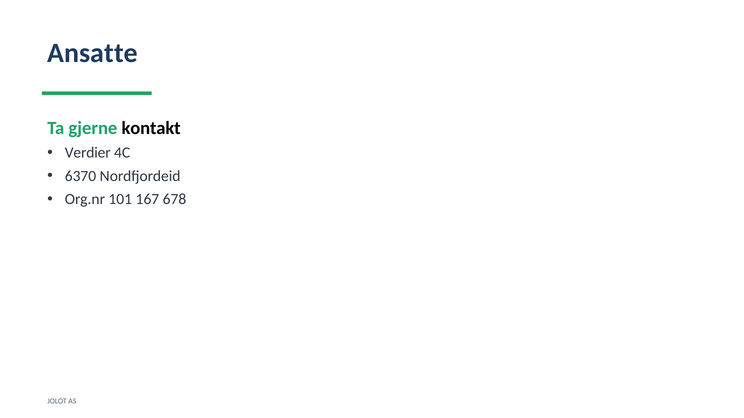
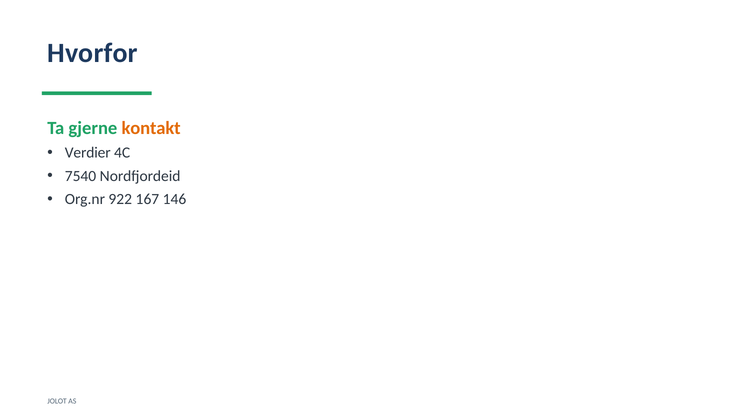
Ansatte: Ansatte -> Hvorfor (93, 53)
kontakt colour: black -> orange (151, 128)
6370: 6370 -> 7540 (80, 176)
101: 101 -> 922 (120, 200)
678: 678 -> 146 (175, 200)
